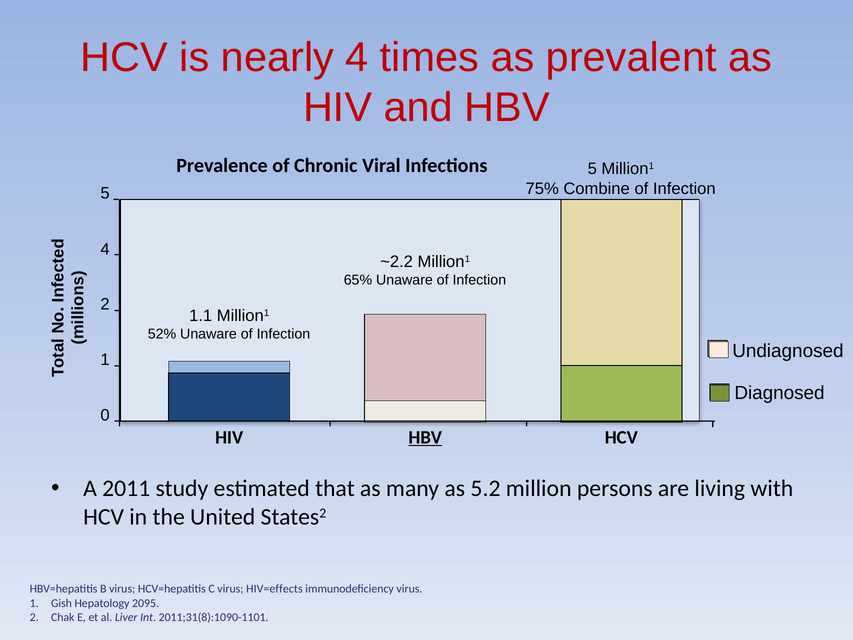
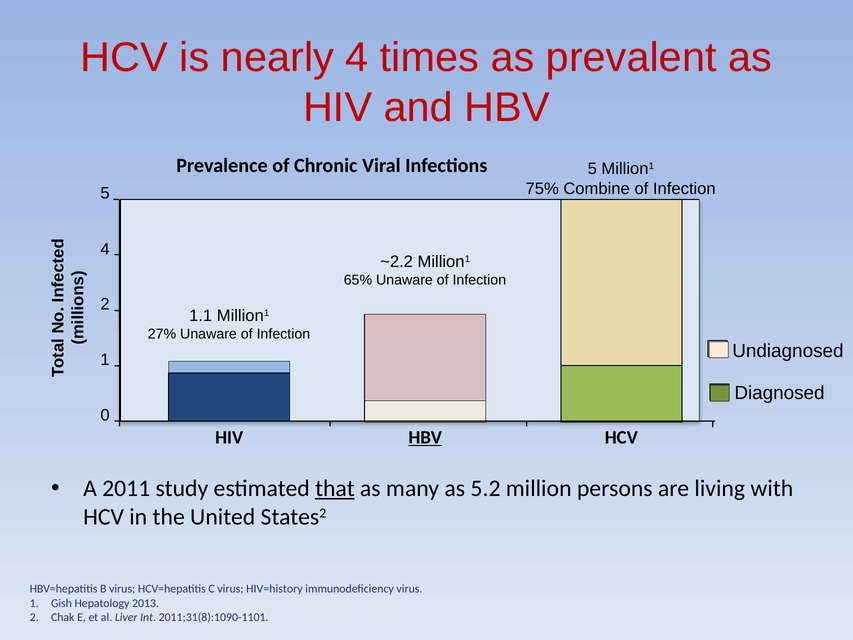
52%: 52% -> 27% (162, 334)
that underline: none -> present (335, 488)
HIV=effects: HIV=effects -> HIV=history (274, 589)
2095: 2095 -> 2013 (146, 603)
